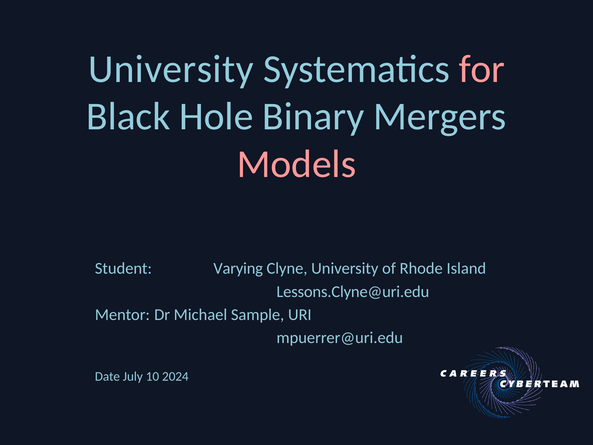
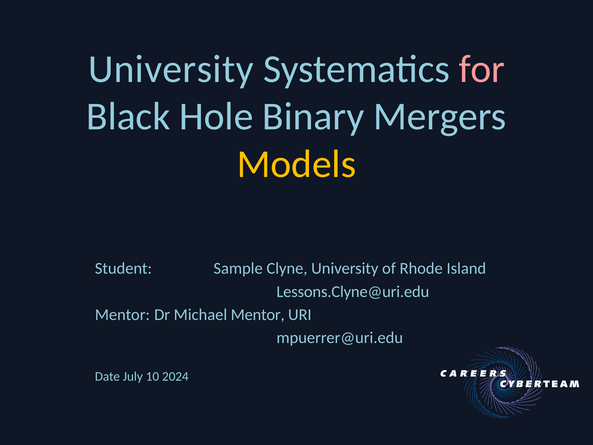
Models colour: pink -> yellow (296, 164)
Varying: Varying -> Sample (238, 268)
Michael Sample: Sample -> Mentor (258, 314)
